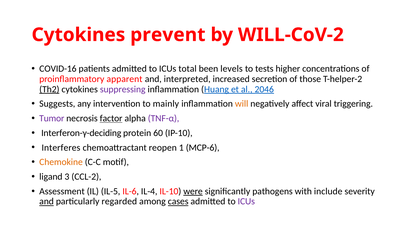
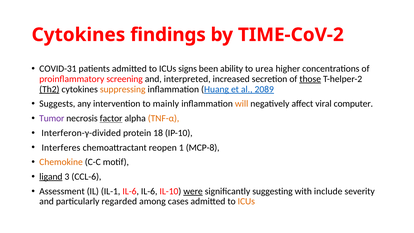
prevent: prevent -> findings (168, 35)
WILL-CoV-2: WILL-CoV-2 -> TIME-CoV-2 (291, 35)
COVID-16: COVID-16 -> COVID-31 (58, 69)
total: total -> signs (188, 69)
levels: levels -> ability (232, 69)
tests: tests -> urea (264, 69)
apparent: apparent -> screening (125, 79)
those underline: none -> present (310, 79)
suppressing colour: purple -> orange (123, 89)
2046: 2046 -> 2089 (264, 89)
triggering: triggering -> computer (353, 104)
TNF-α colour: purple -> orange (164, 118)
Interferon-γ-deciding: Interferon-γ-deciding -> Interferon-γ-divided (81, 133)
60: 60 -> 18 (158, 133)
MCP-6: MCP-6 -> MCP-8 (203, 147)
ligand underline: none -> present (51, 177)
CCL-2: CCL-2 -> CCL-6 (86, 177)
IL-5: IL-5 -> IL-1 (111, 191)
IL-6 IL-4: IL-4 -> IL-6 (149, 191)
pathogens: pathogens -> suggesting (273, 191)
and underline: present -> none (47, 201)
cases underline: present -> none (178, 201)
ICUs colour: purple -> orange (246, 201)
